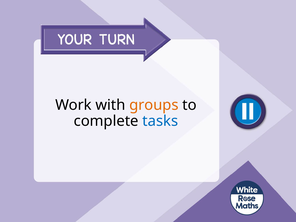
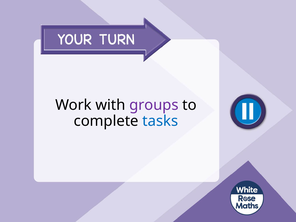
groups colour: orange -> purple (154, 105)
